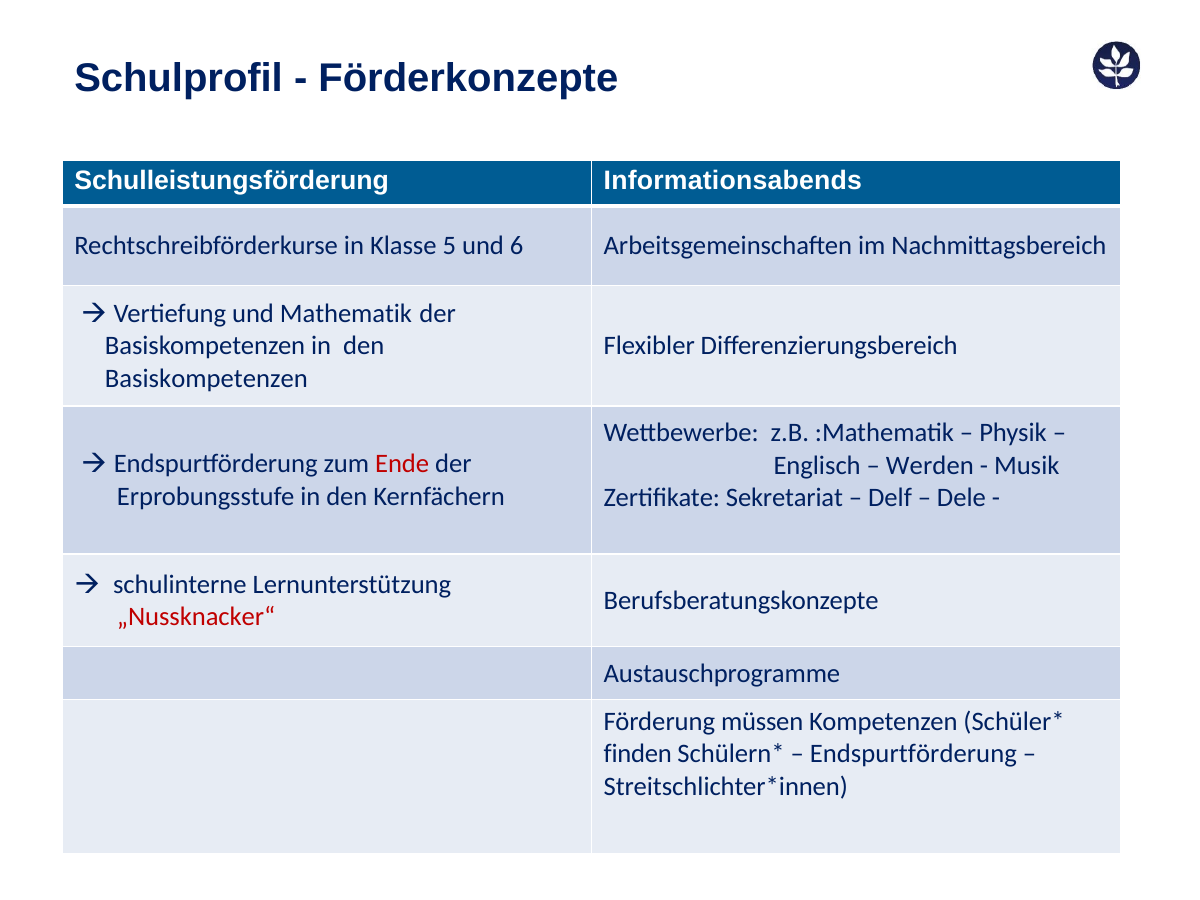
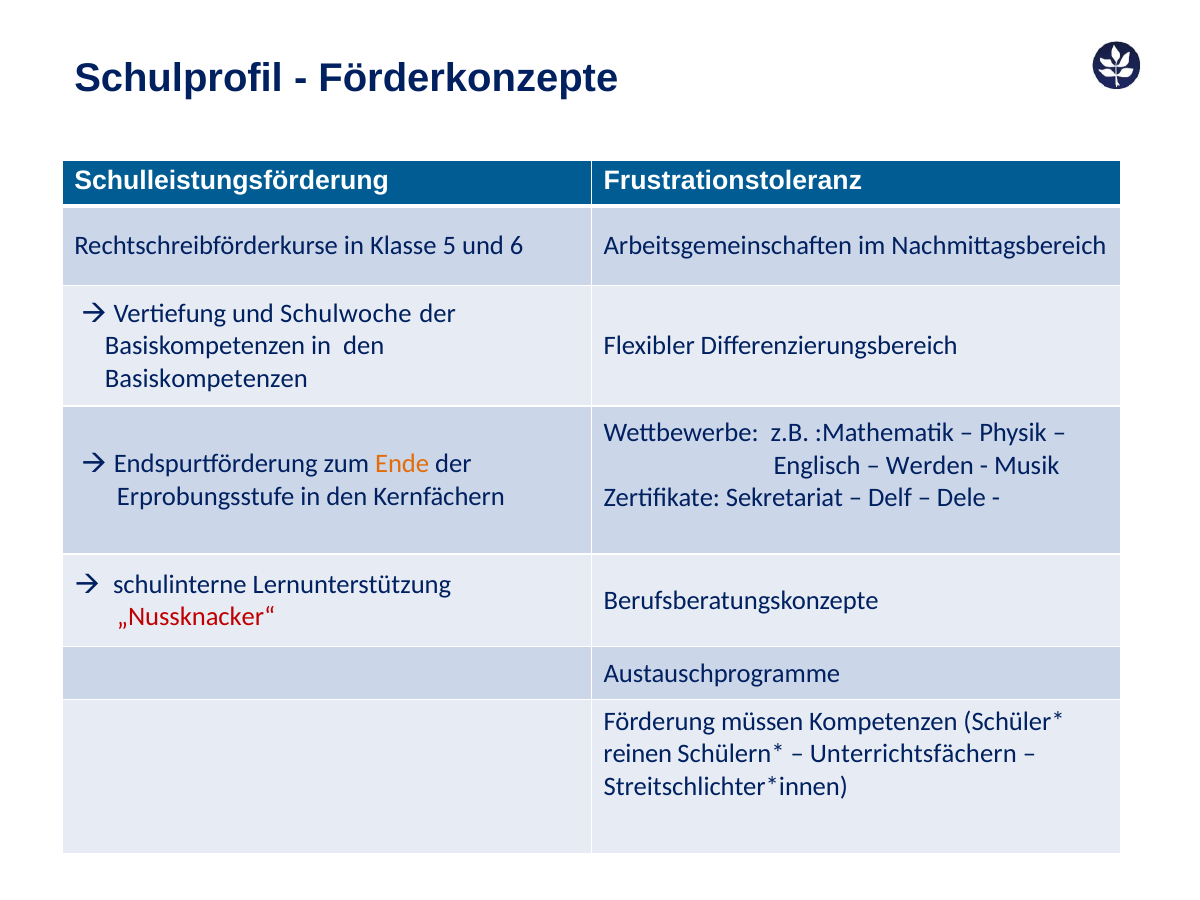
Informationsabends: Informationsabends -> Frustrationstoleranz (733, 181)
Mathematik: Mathematik -> Schulwoche (346, 314)
Ende colour: red -> orange (402, 464)
finden: finden -> reinen (638, 754)
Endspurtförderung: Endspurtförderung -> Unterrichtsfächern (913, 754)
